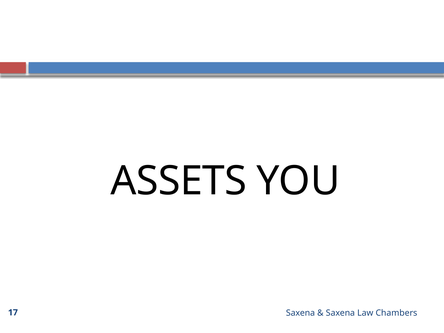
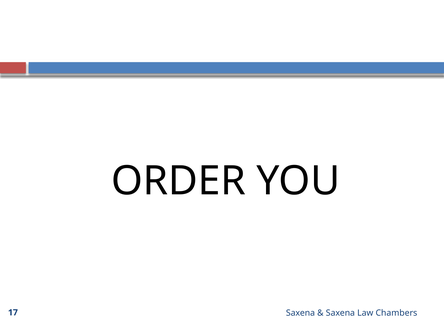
ASSETS: ASSETS -> ORDER (178, 181)
